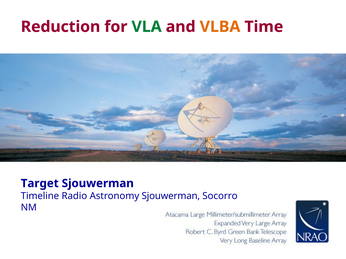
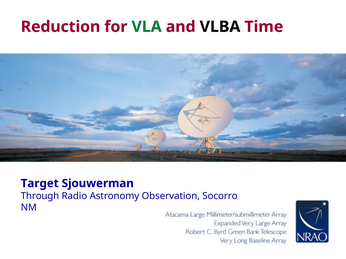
VLBA colour: orange -> black (220, 27)
Timeline: Timeline -> Through (40, 196)
Astronomy Sjouwerman: Sjouwerman -> Observation (171, 196)
